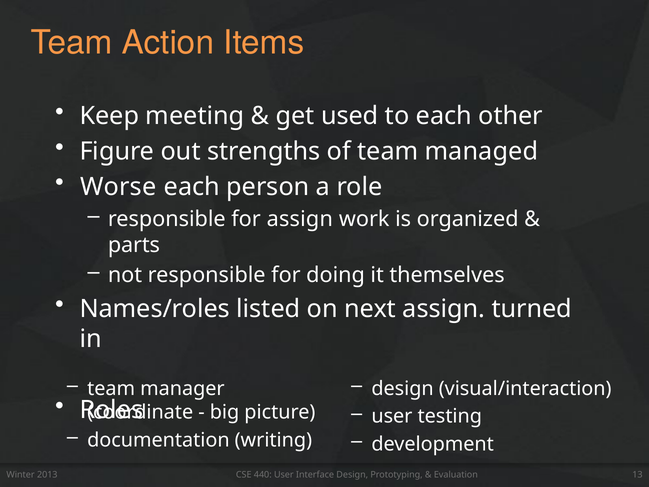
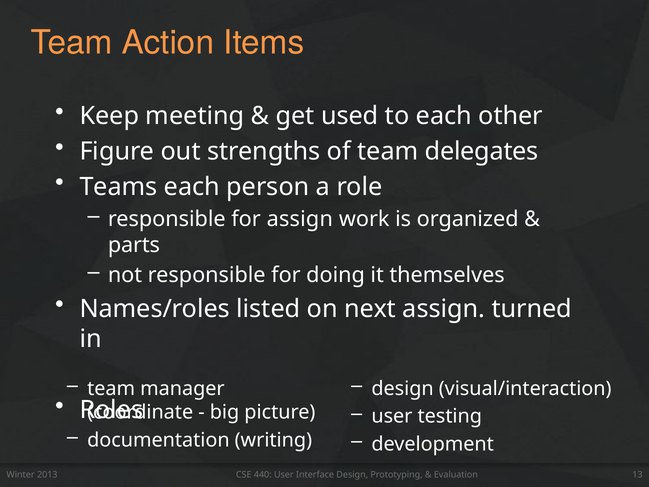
managed: managed -> delegates (482, 151)
Worse: Worse -> Teams (118, 187)
